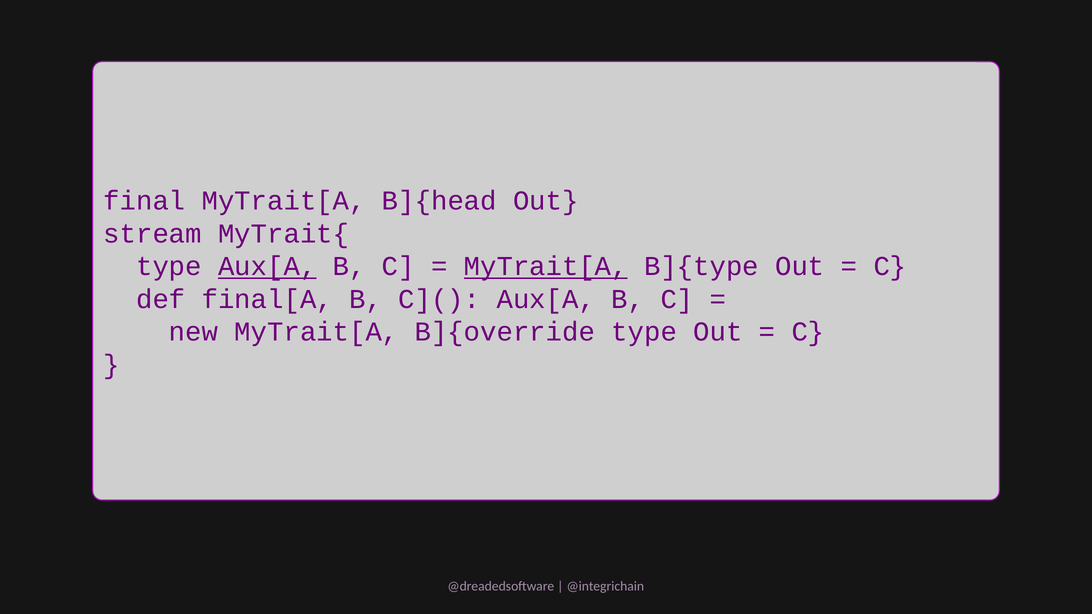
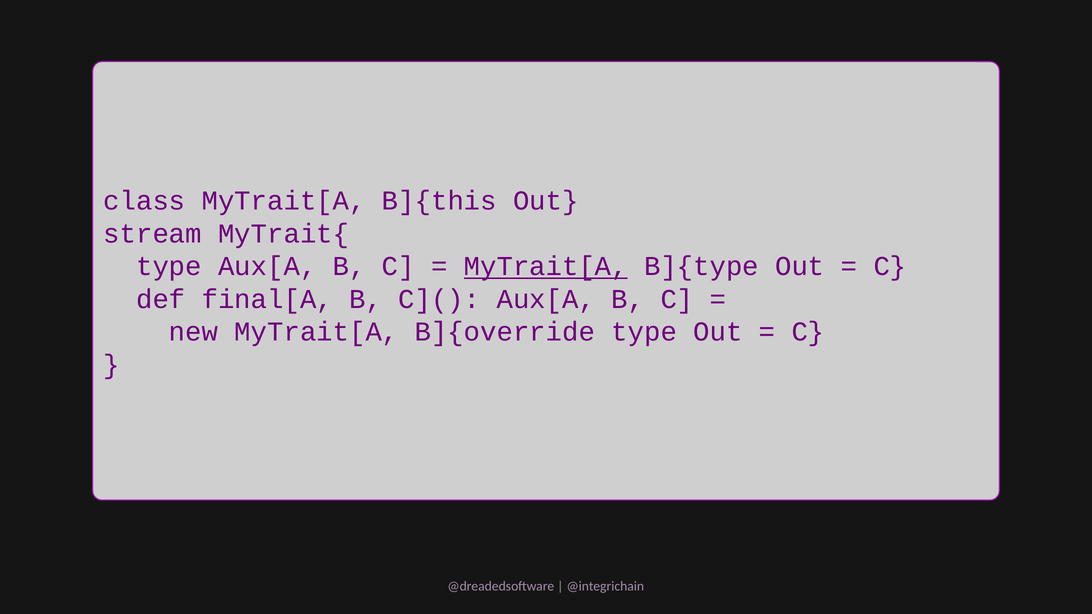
final: final -> class (144, 201)
B]{head: B]{head -> B]{this (439, 201)
Aux[A underline: present -> none (267, 266)
